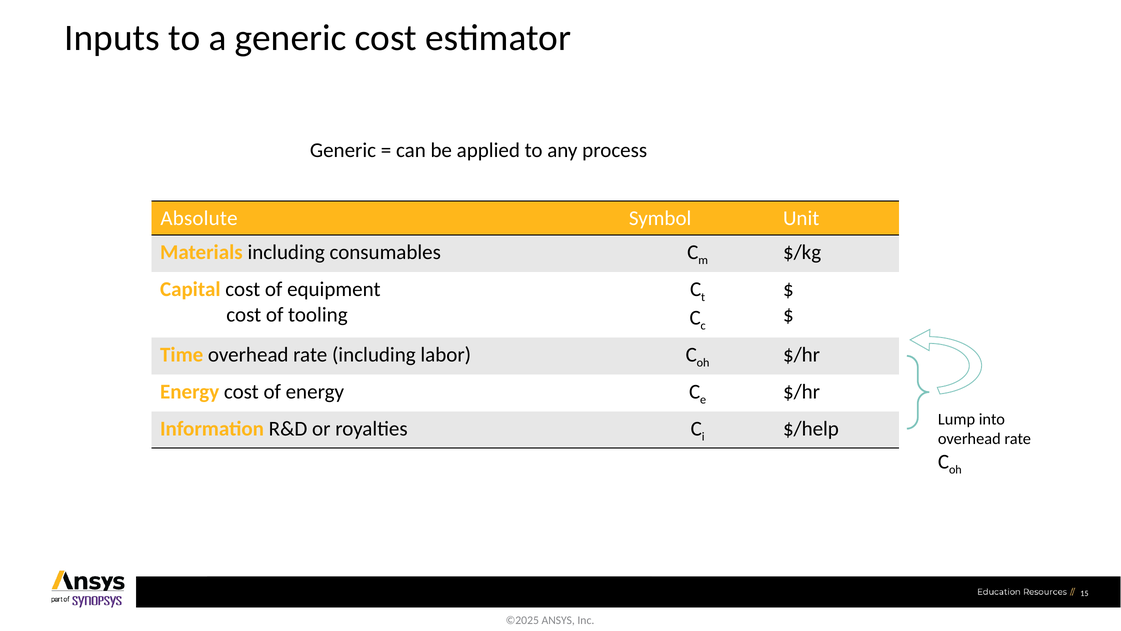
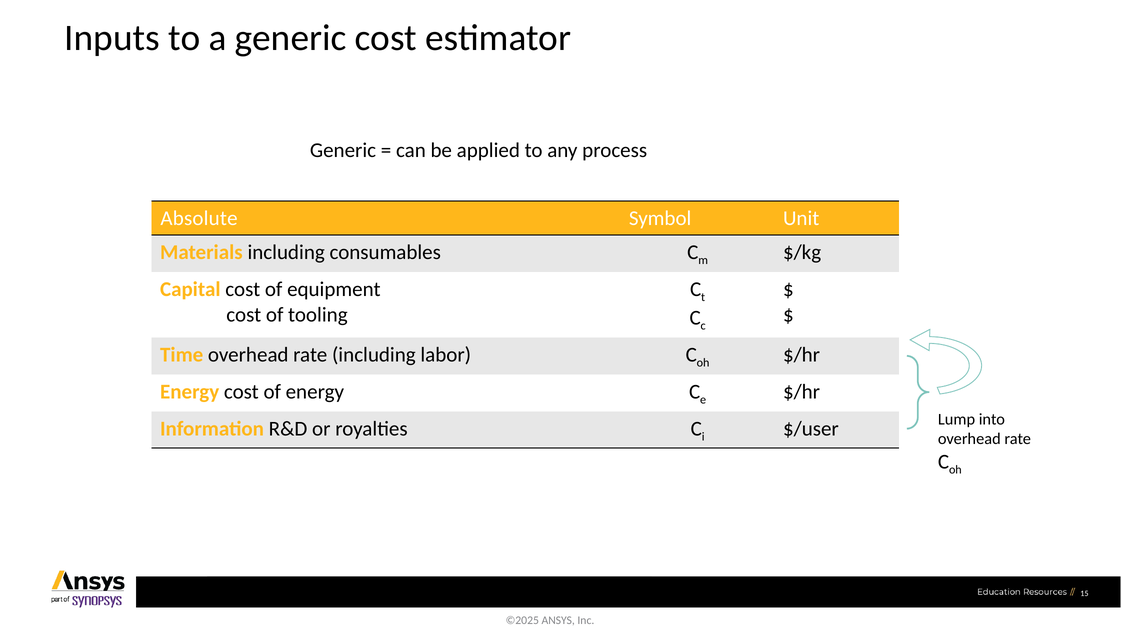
$/help: $/help -> $/user (811, 428)
